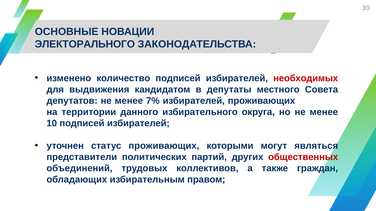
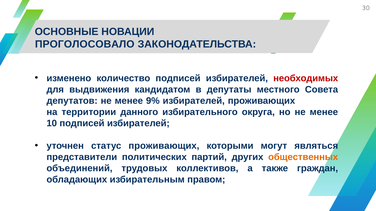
ЭЛЕКТОРАЛЬНОГО: ЭЛЕКТОРАЛЬНОГО -> ПРОГОЛОСОВАЛО (85, 44)
7%: 7% -> 9% (153, 101)
общественных colour: red -> orange (303, 157)
